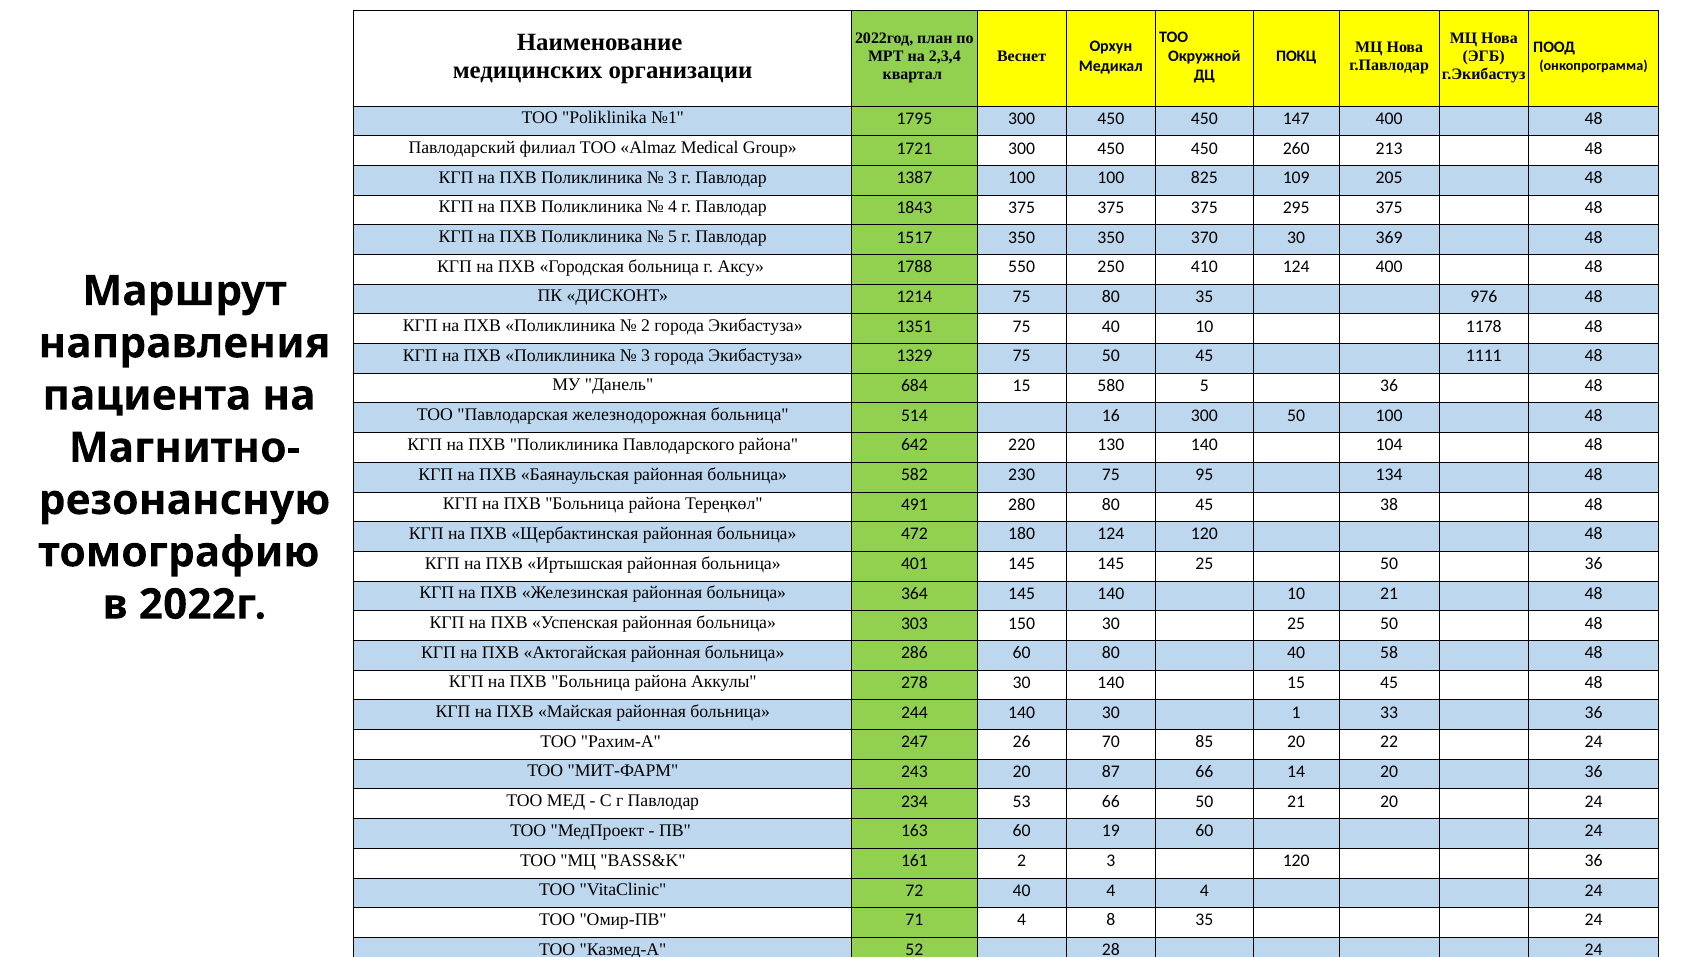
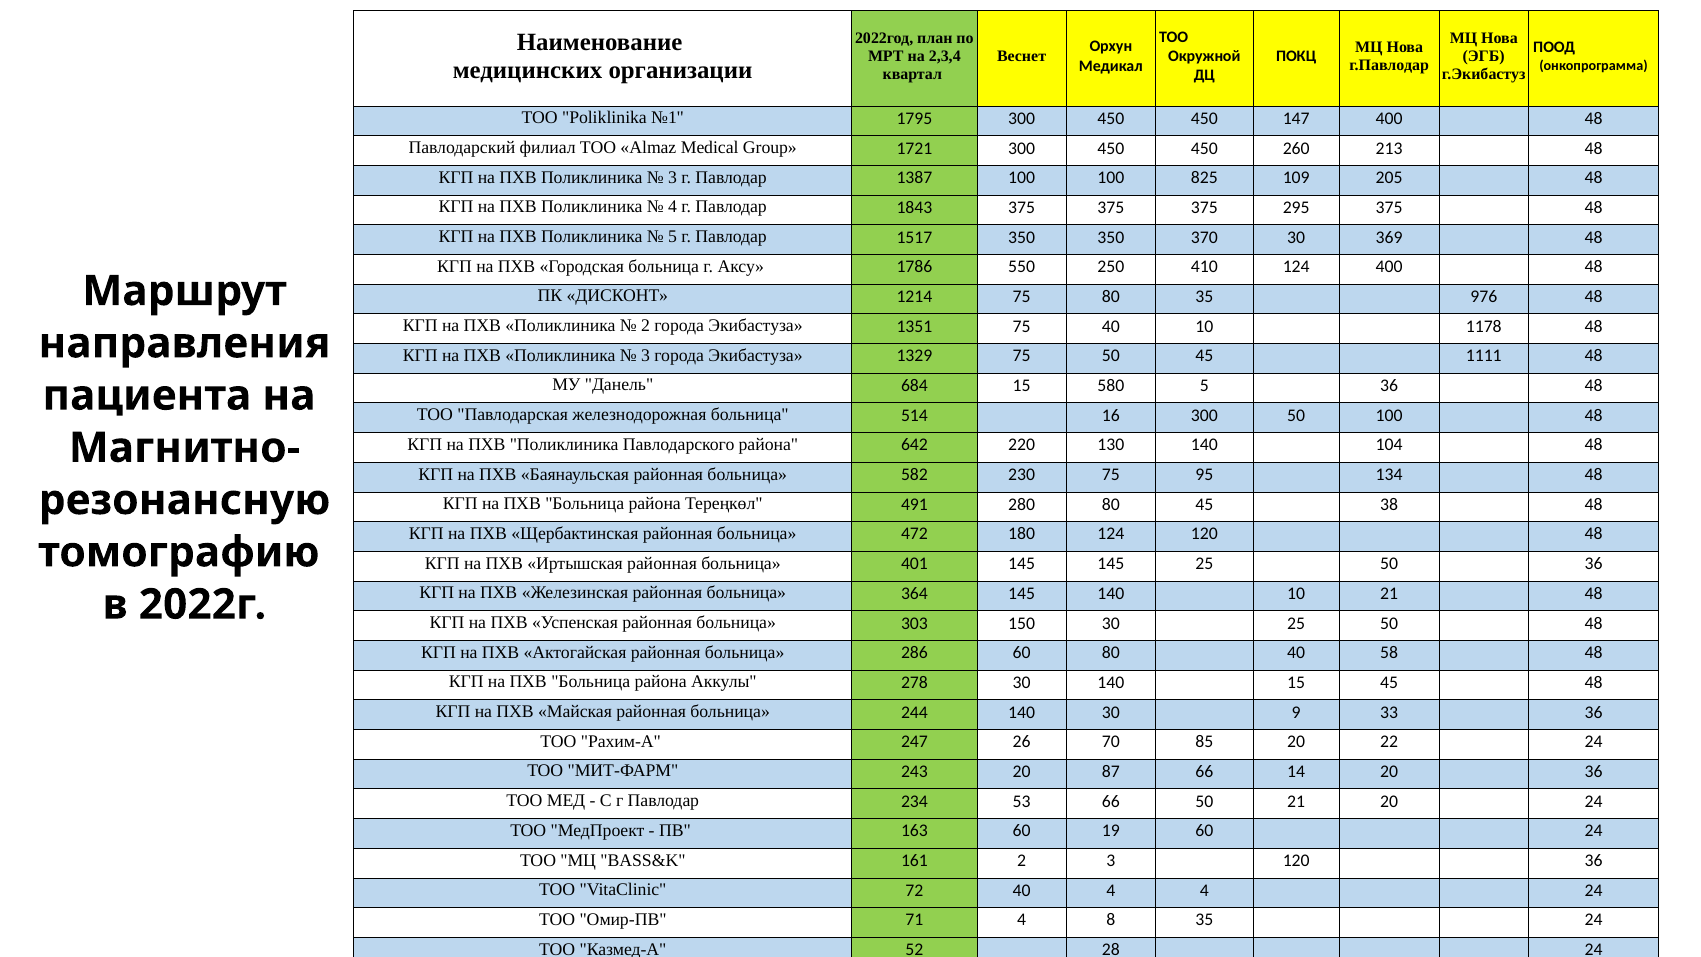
1788: 1788 -> 1786 (914, 267)
1: 1 -> 9 (1296, 712)
